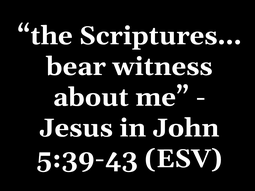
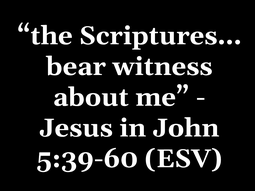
5:39-43: 5:39-43 -> 5:39-60 (87, 159)
